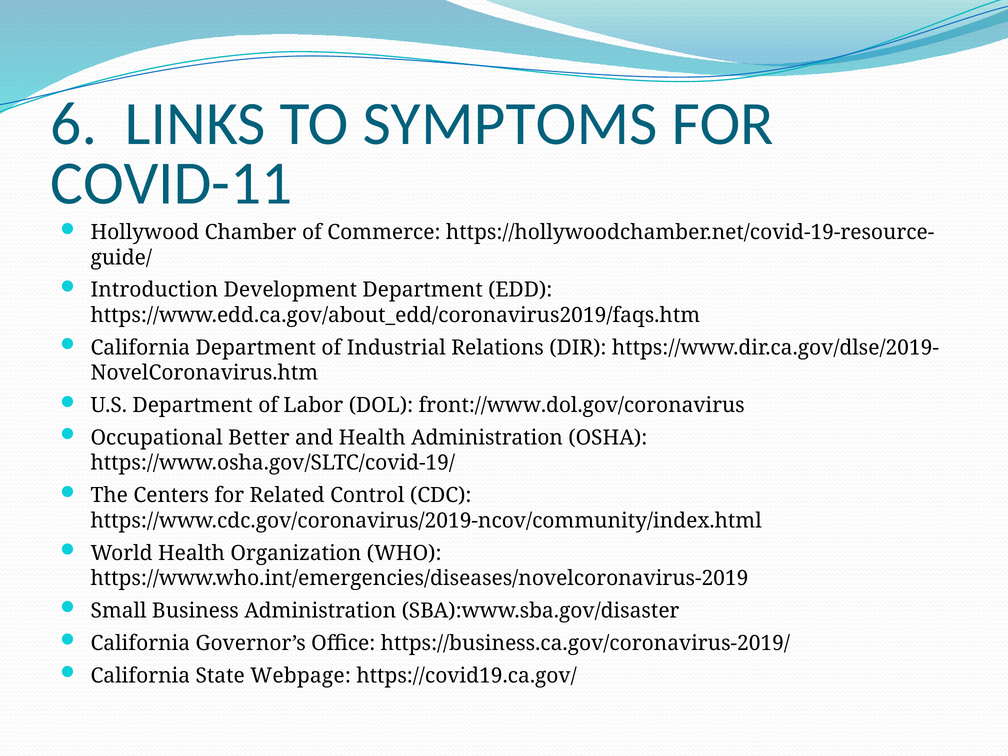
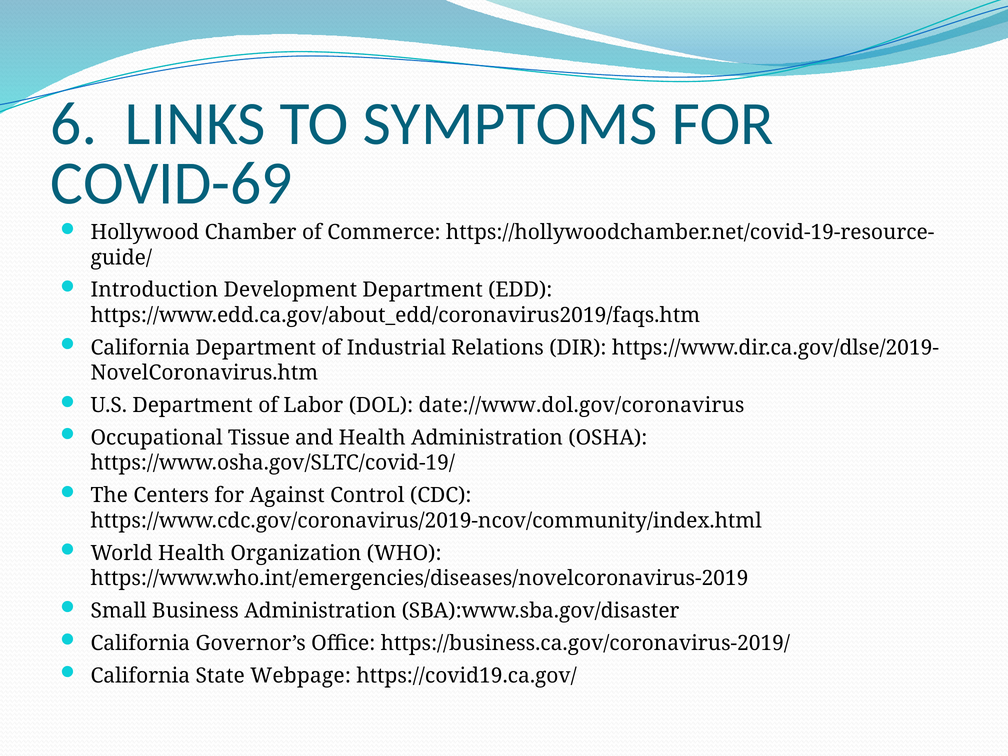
COVID-11: COVID-11 -> COVID-69 (171, 183)
front://www.dol.gov/coronavirus: front://www.dol.gov/coronavirus -> date://www.dol.gov/coronavirus (582, 405)
Better: Better -> Tissue (259, 438)
Related: Related -> Against (287, 495)
